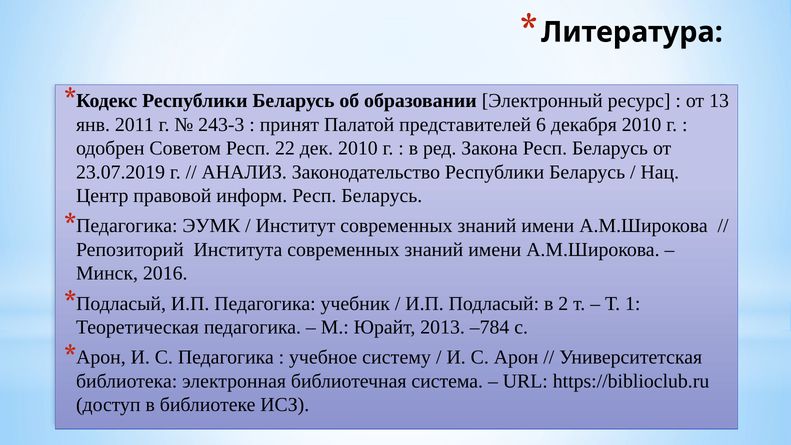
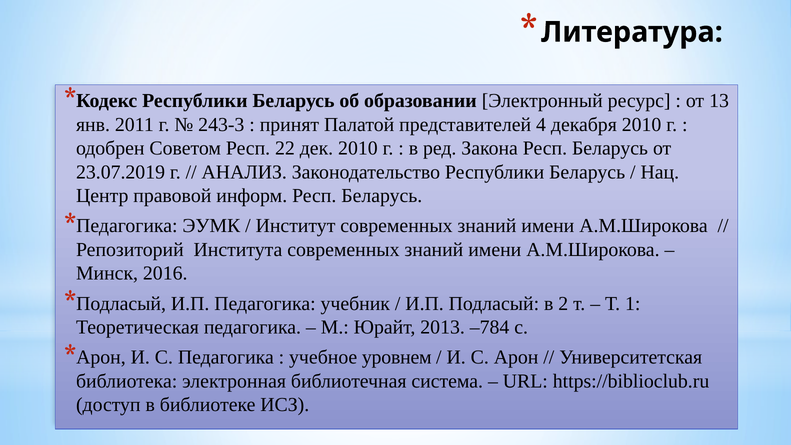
6: 6 -> 4 (541, 124)
систему: систему -> уровнем (397, 357)
